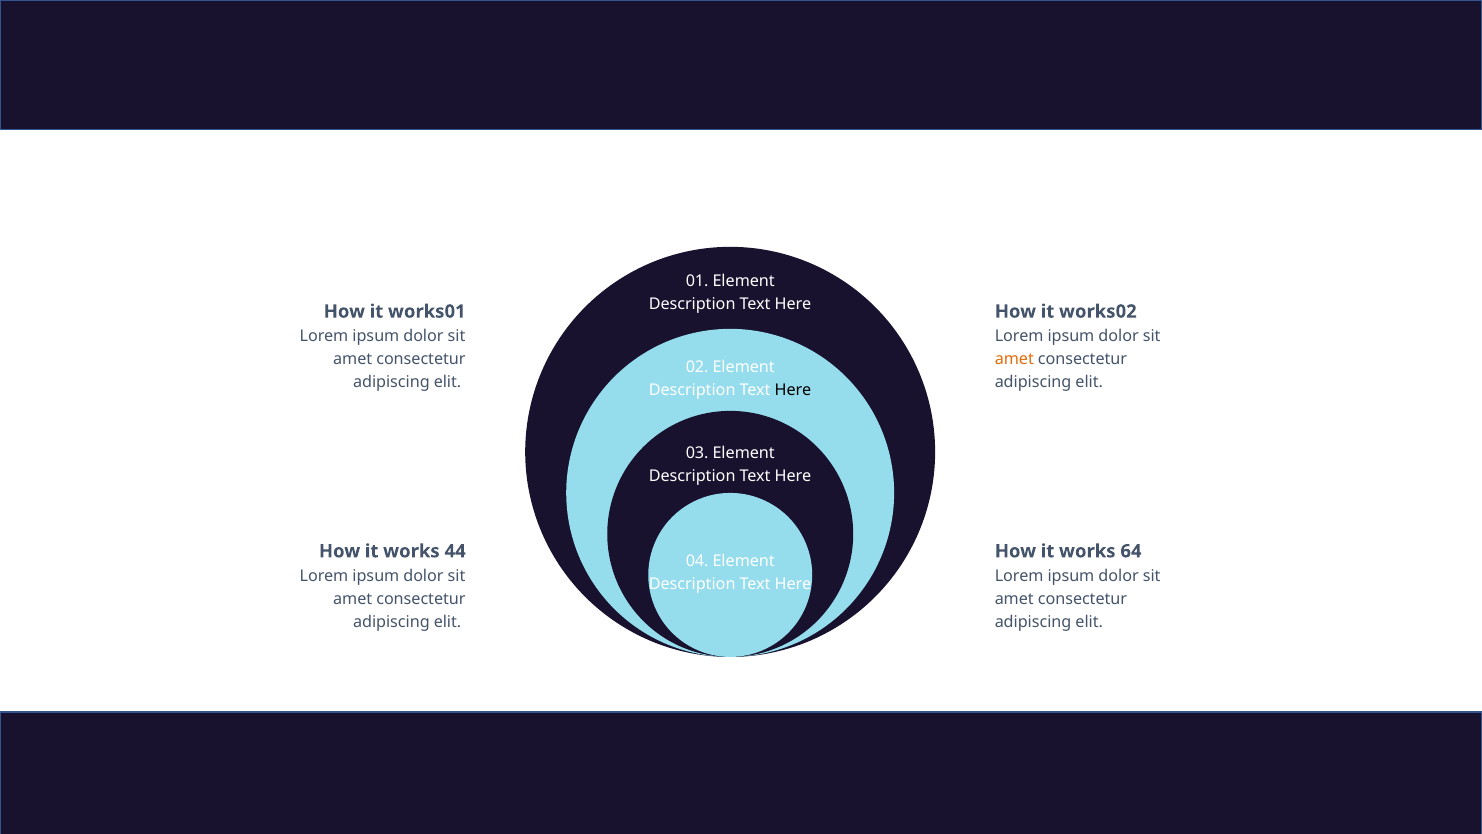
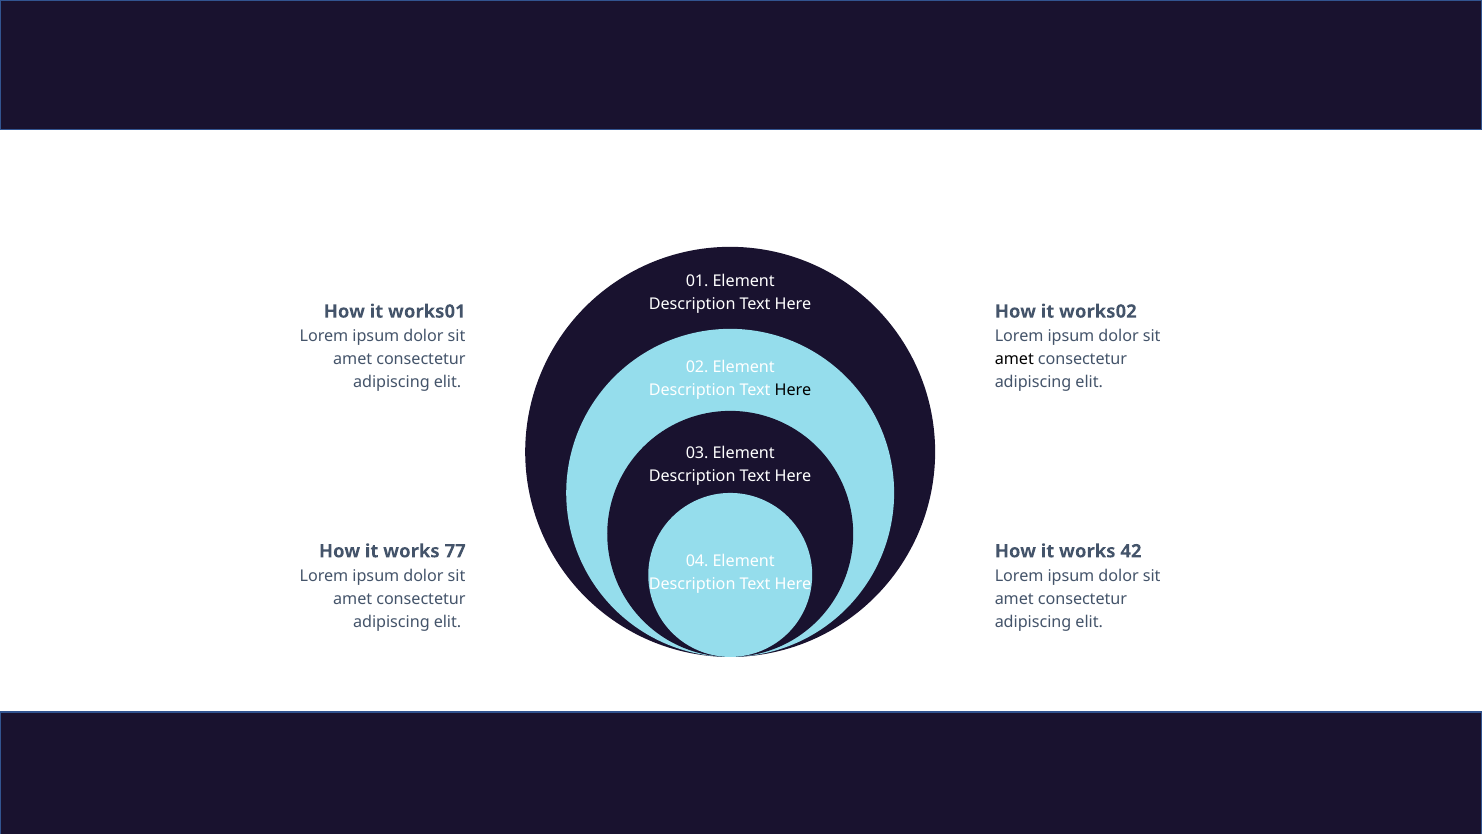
amet colour: orange -> black (1014, 359)
44: 44 -> 77 (455, 551)
64: 64 -> 42 (1131, 551)
